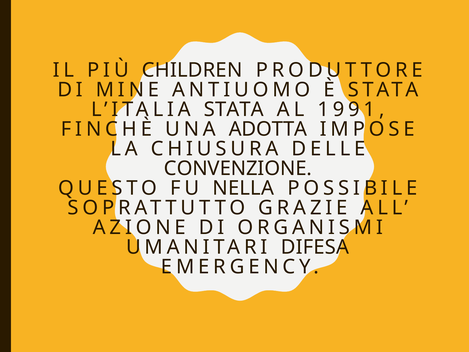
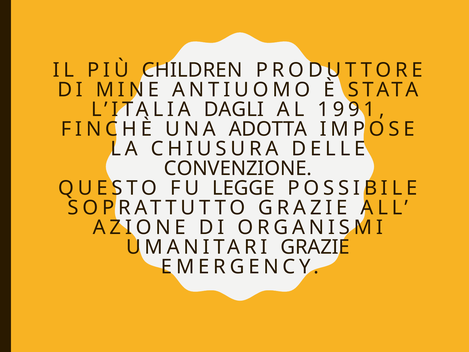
L’ITALIA STATA: STATA -> DAGLI (234, 109)
NELLA: NELLA -> LEGGE (243, 188)
UMANITARI DIFESA: DIFESA -> GRAZIE (315, 247)
